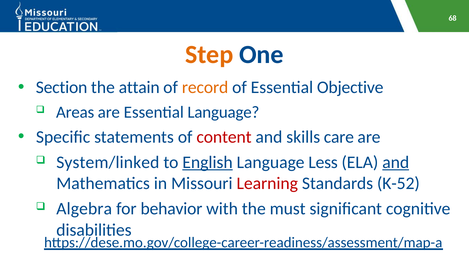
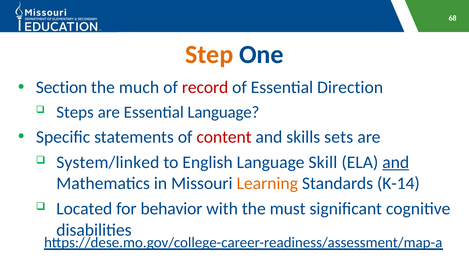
attain: attain -> much (139, 87)
record colour: orange -> red (205, 87)
Objective: Objective -> Direction (350, 87)
Areas: Areas -> Steps (75, 112)
care: care -> sets (339, 137)
English underline: present -> none (208, 162)
Less: Less -> Skill (323, 162)
Learning colour: red -> orange (267, 183)
K-52: K-52 -> K-14 (398, 183)
Algebra: Algebra -> Located (84, 209)
